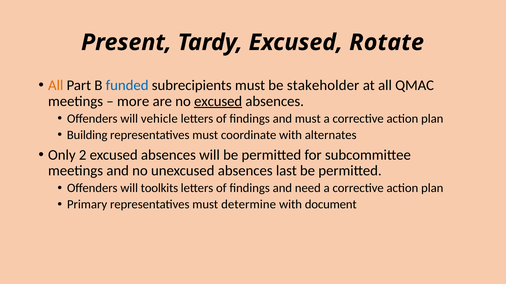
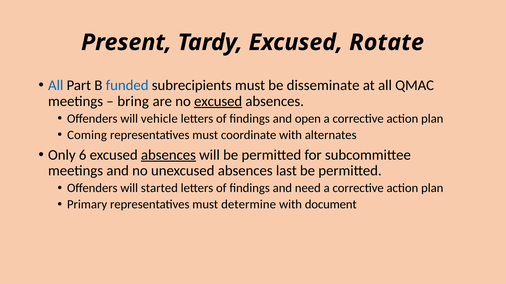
All colour: orange -> blue (56, 86)
stakeholder: stakeholder -> disseminate (323, 86)
more: more -> bring (133, 101)
and must: must -> open (308, 119)
Building: Building -> Coming (87, 135)
2: 2 -> 6 (83, 155)
absences underline: none -> present (168, 155)
toolkits: toolkits -> started (159, 189)
